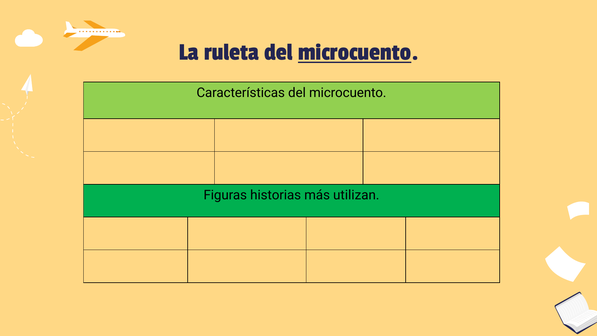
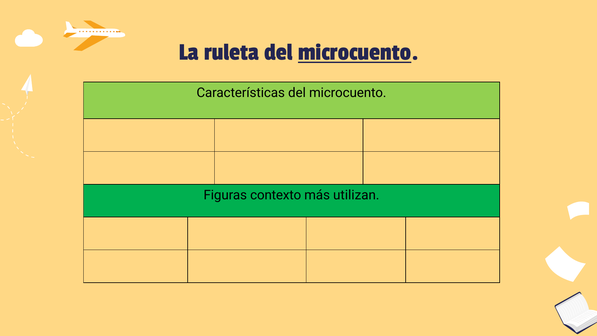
historias: historias -> contexto (276, 195)
